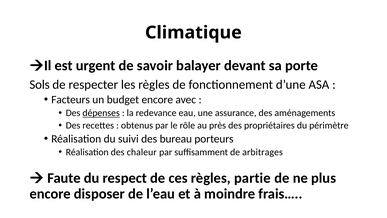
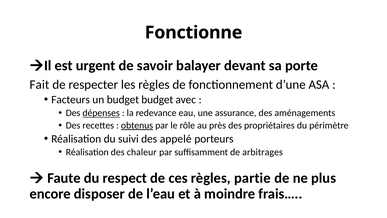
Climatique: Climatique -> Fonctionne (194, 33)
Sols: Sols -> Fait (39, 84)
budget encore: encore -> budget (157, 99)
obtenus underline: none -> present (137, 125)
bureau: bureau -> appelé (176, 139)
